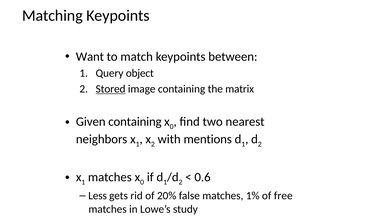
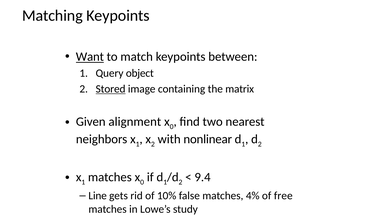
Want underline: none -> present (90, 57)
Given containing: containing -> alignment (135, 121)
mentions: mentions -> nonlinear (208, 139)
0.6: 0.6 -> 9.4 (203, 177)
Less: Less -> Line (98, 195)
20%: 20% -> 10% (167, 195)
1%: 1% -> 4% (253, 195)
